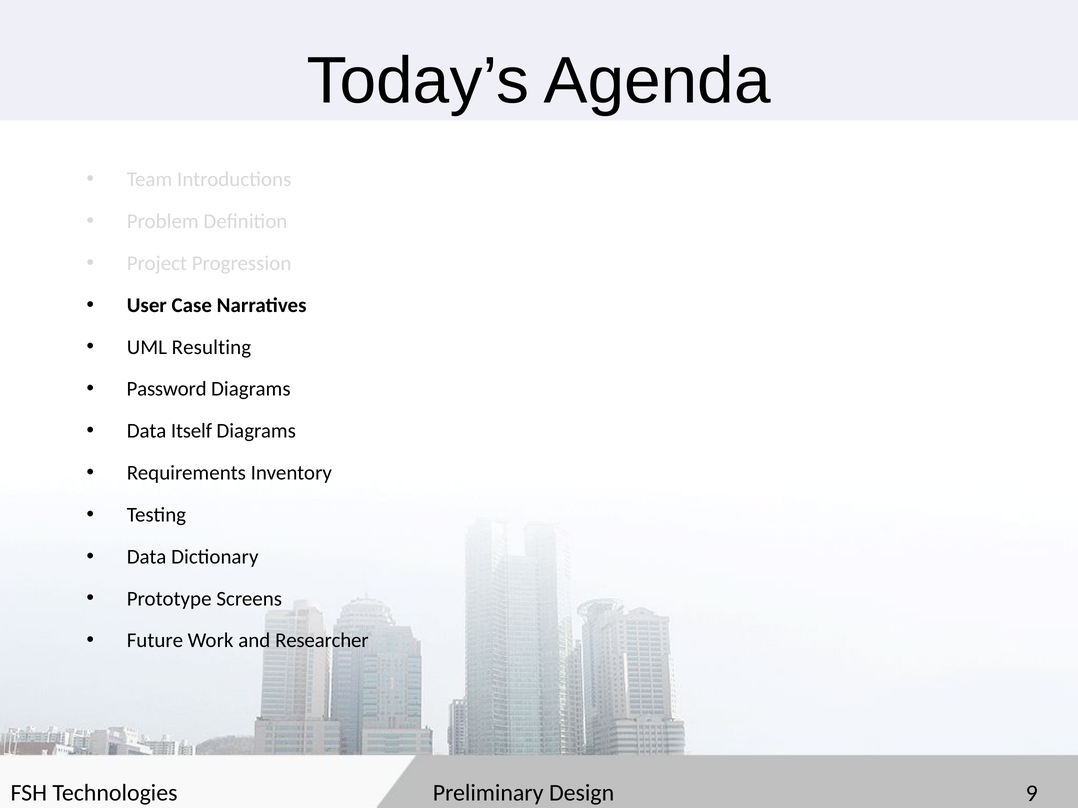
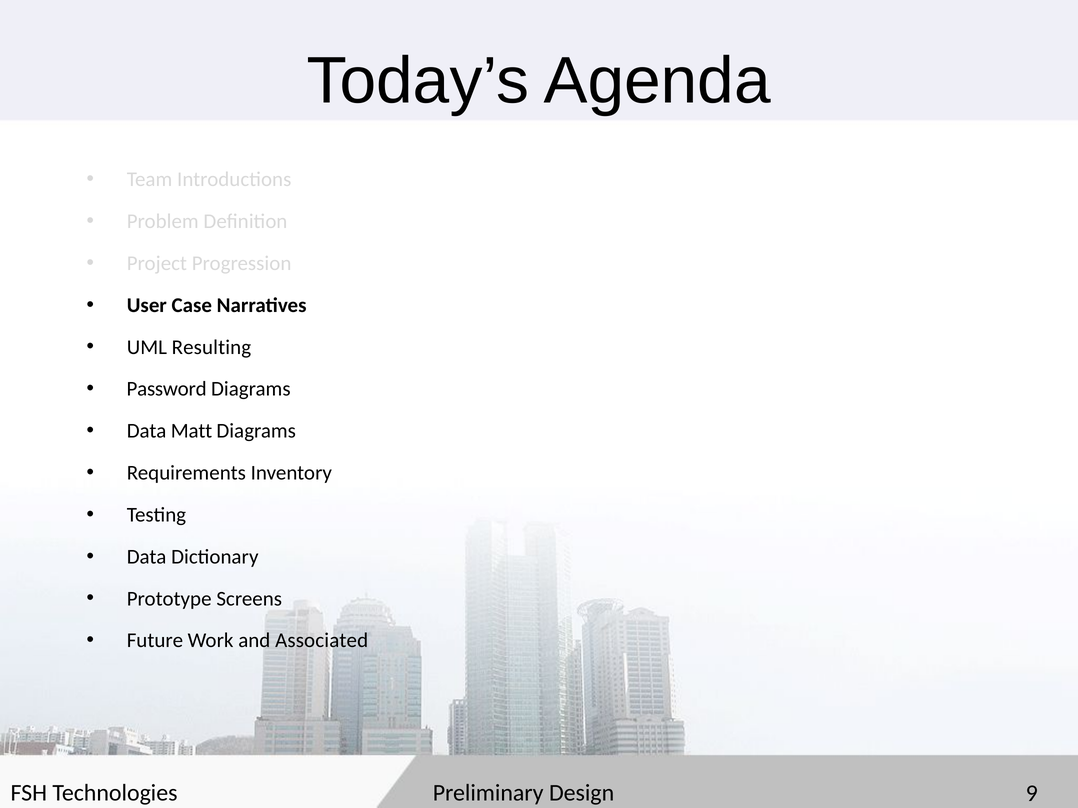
Itself: Itself -> Matt (192, 431)
Researcher: Researcher -> Associated (322, 641)
